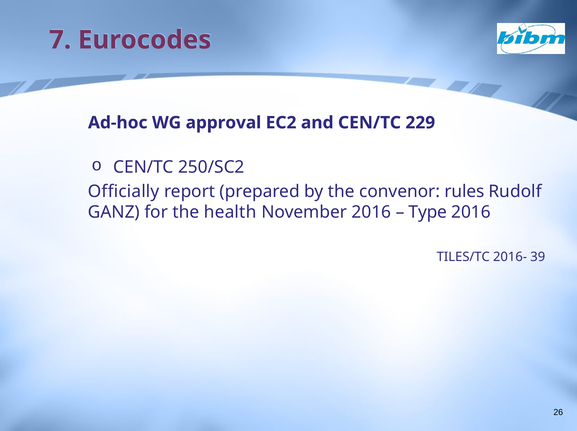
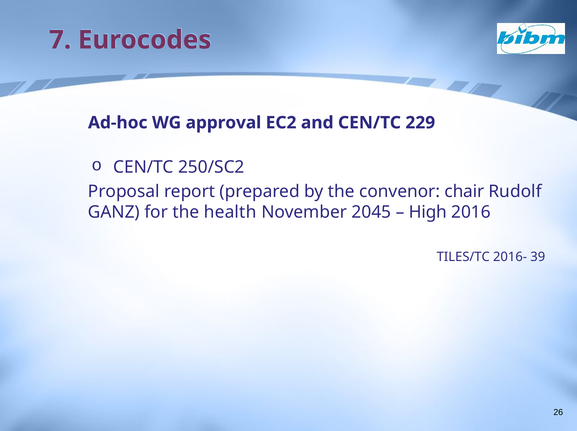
Officially: Officially -> Proposal (124, 192)
rules: rules -> chair (464, 192)
November 2016: 2016 -> 2045 (371, 212)
Type: Type -> High (428, 212)
